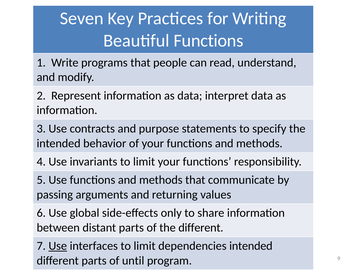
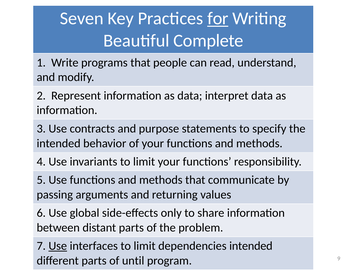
for underline: none -> present (218, 19)
Beautiful Functions: Functions -> Complete (208, 41)
the different: different -> problem (201, 228)
